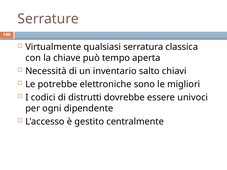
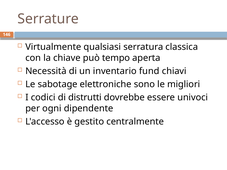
salto: salto -> fund (149, 71)
potrebbe: potrebbe -> sabotage (58, 84)
